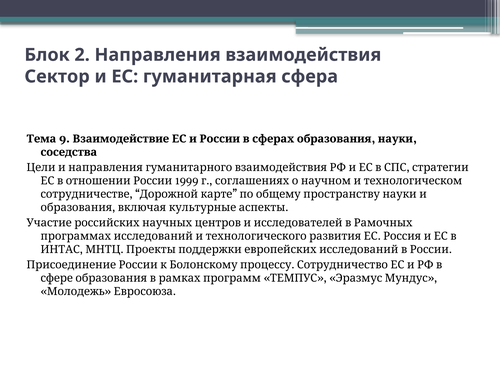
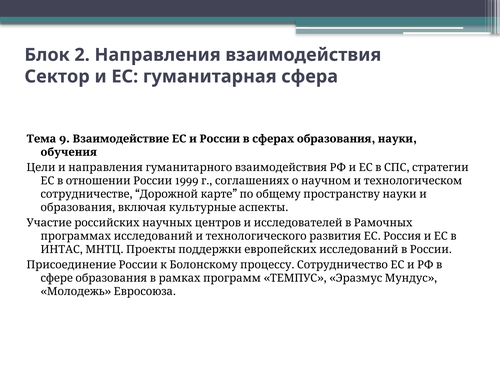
соседства: соседства -> обучения (69, 152)
